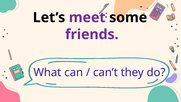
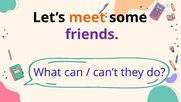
meet colour: purple -> orange (87, 17)
